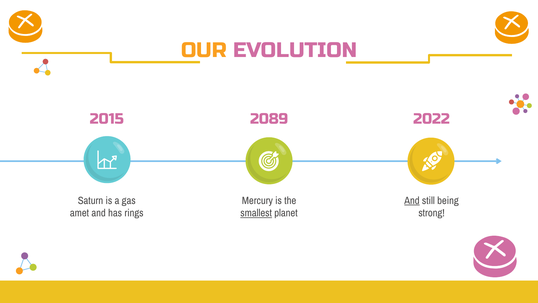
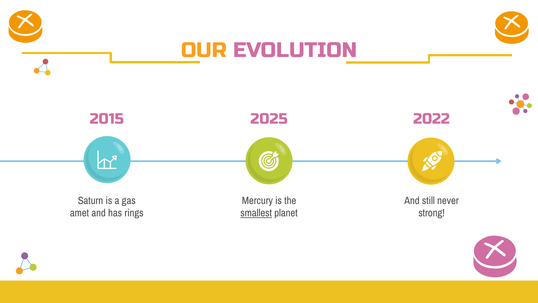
2089: 2089 -> 2025 (269, 119)
And underline: present -> none (412, 200)
being: being -> never (448, 200)
